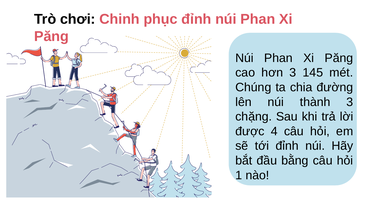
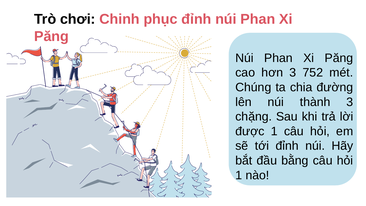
145: 145 -> 752 (313, 73)
được 4: 4 -> 1 (274, 131)
